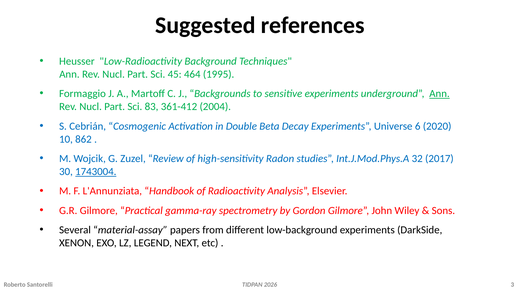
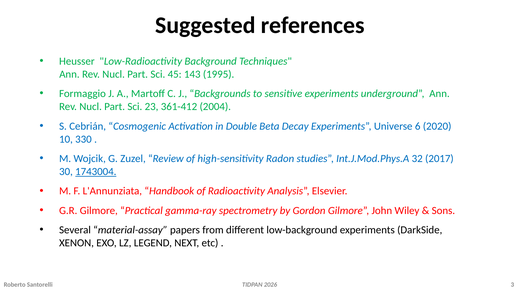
464: 464 -> 143 (192, 74)
Ann underline: present -> none (439, 94)
83: 83 -> 23 (152, 107)
862: 862 -> 330 (83, 139)
